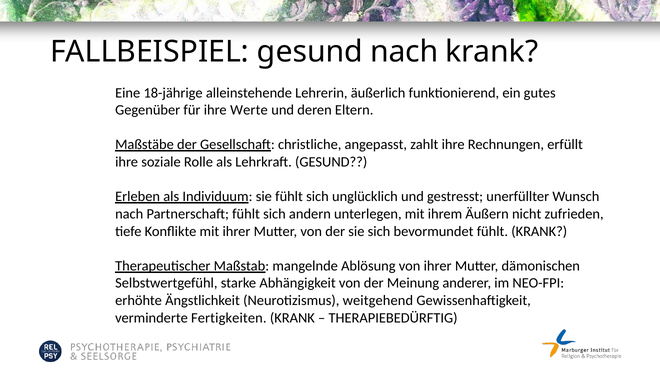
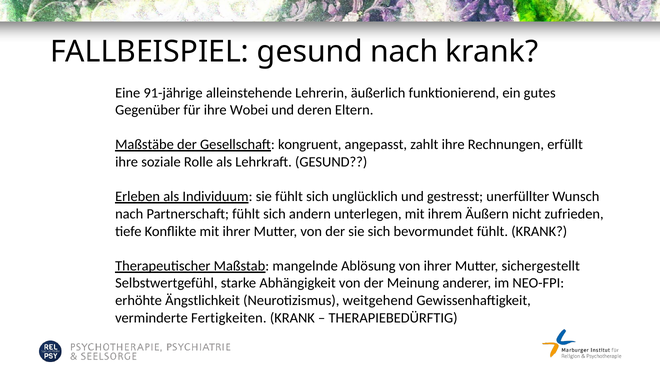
18-jährige: 18-jährige -> 91-jährige (173, 93)
Werte: Werte -> Wobei (249, 110)
christliche: christliche -> kongruent (310, 145)
dämonischen: dämonischen -> sichergestellt (541, 266)
